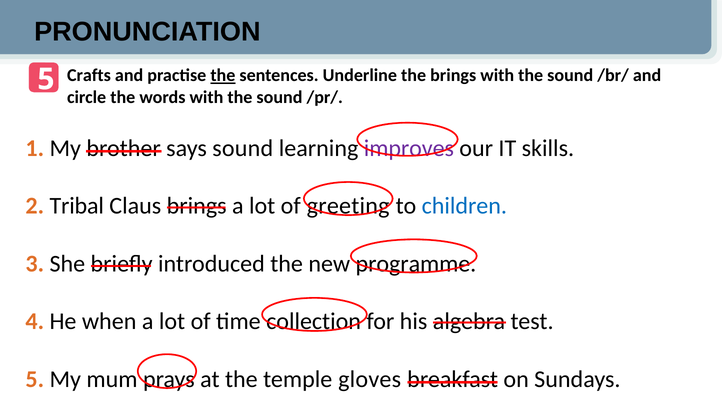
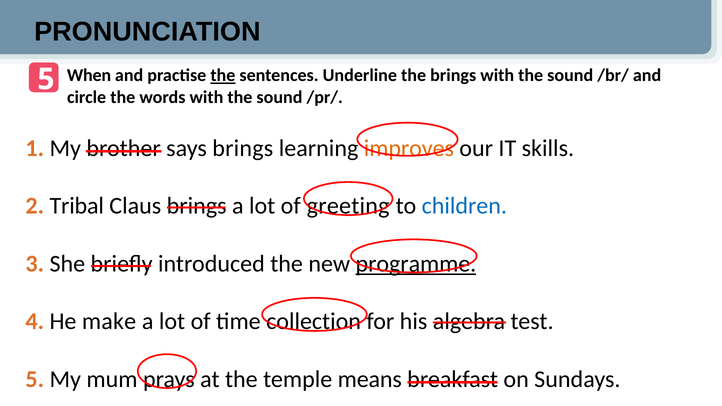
Crafts: Crafts -> When (89, 75)
says sound: sound -> brings (243, 148)
improves colour: purple -> orange (409, 148)
programme underline: none -> present (416, 264)
when: when -> make (109, 322)
gloves: gloves -> means (370, 379)
